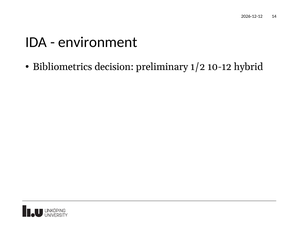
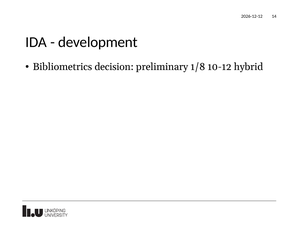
environment: environment -> development (98, 42)
1/2: 1/2 -> 1/8 (198, 67)
